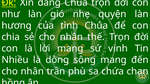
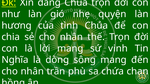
Nhiều: Nhiều -> Nghĩa (15, 60)
